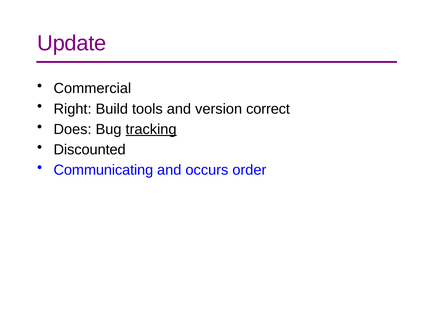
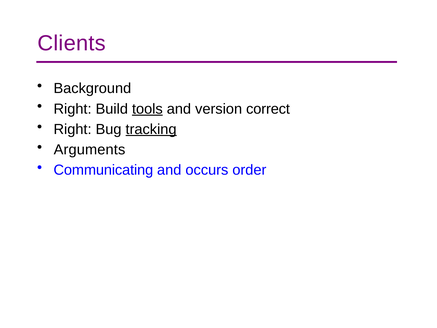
Update: Update -> Clients (72, 43)
Commercial: Commercial -> Background (92, 88)
tools underline: none -> present (147, 109)
Does: Does -> Right (73, 129)
Discounted: Discounted -> Arguments (89, 150)
